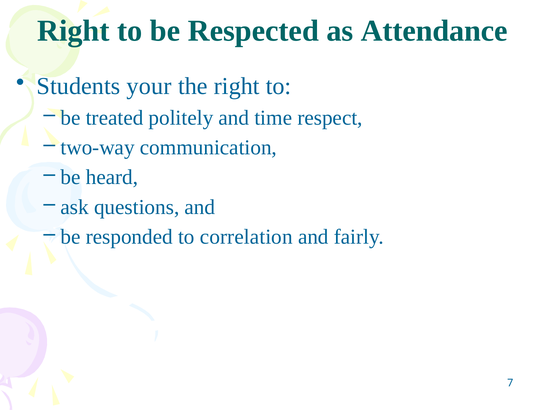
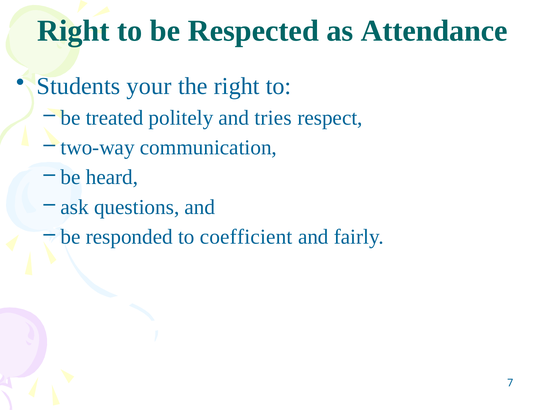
time: time -> tries (273, 118)
correlation: correlation -> coefficient (246, 237)
